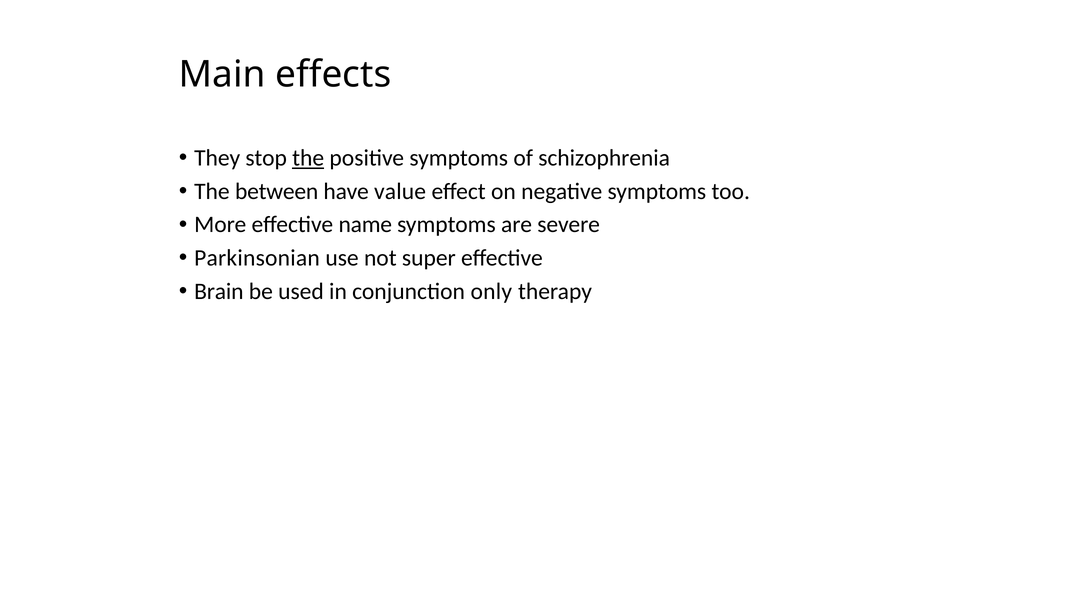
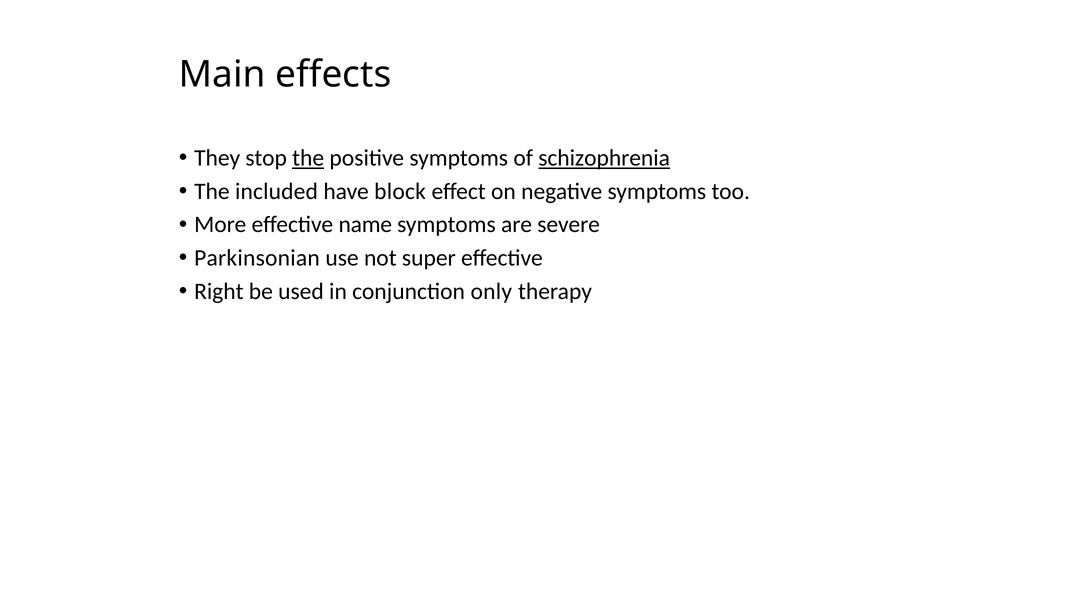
schizophrenia underline: none -> present (604, 158)
between: between -> included (276, 191)
value: value -> block (400, 191)
Brain: Brain -> Right (219, 291)
